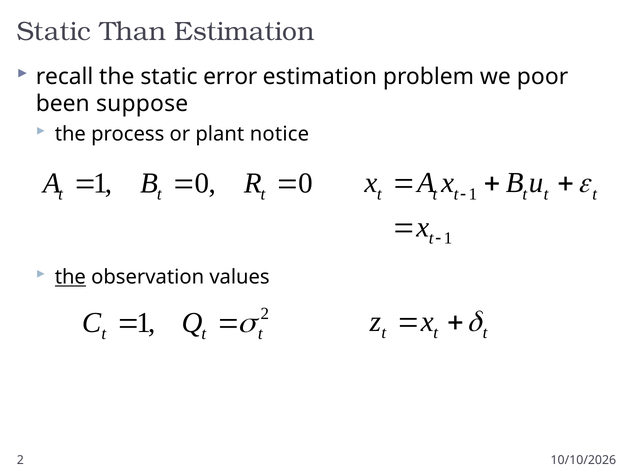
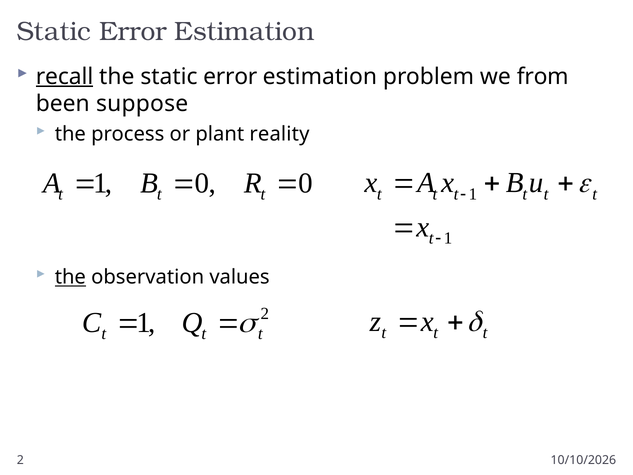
Than: Than -> Error (133, 31)
recall underline: none -> present (65, 76)
poor: poor -> from (543, 76)
notice: notice -> reality (279, 134)
